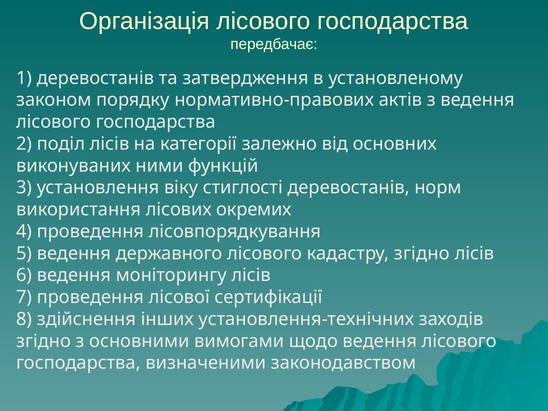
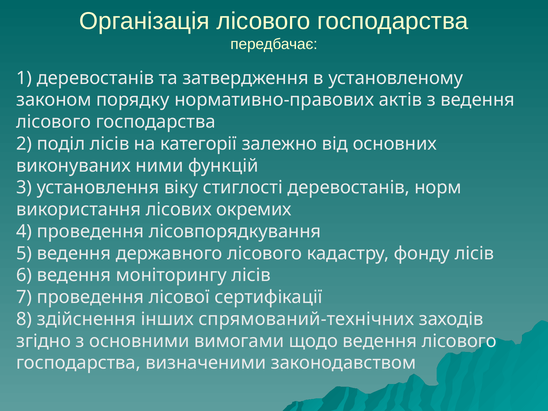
кадастру згідно: згідно -> фонду (422, 253)
установлення-технічних: установлення-технічних -> спрямований-технічних (306, 319)
